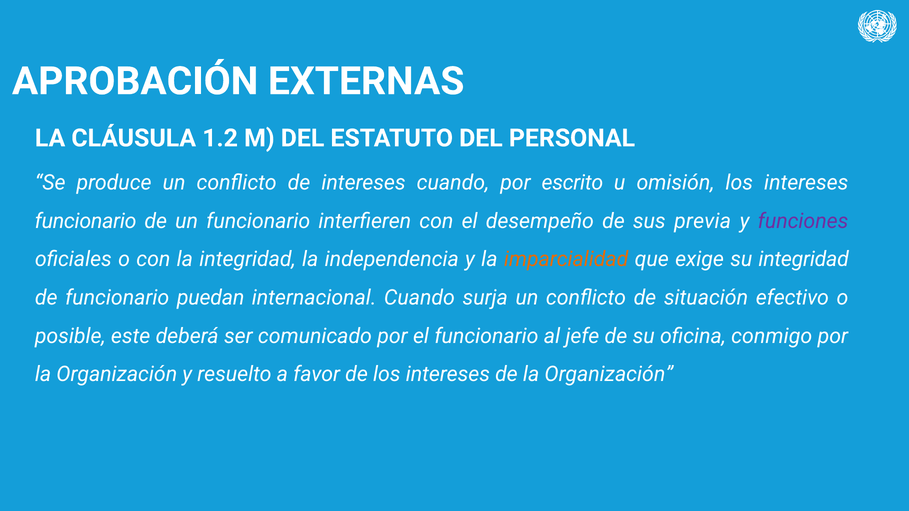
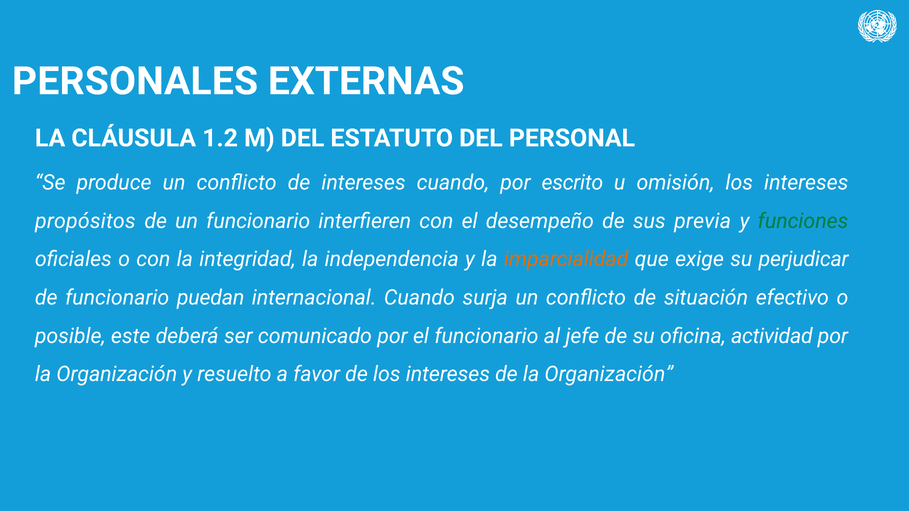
APROBACIÓN: APROBACIÓN -> PERSONALES (135, 81)
funcionario: funcionario -> propósitos (85, 221)
funciones colour: purple -> green (803, 221)
su integridad: integridad -> perjudicar (804, 260)
conmigo: conmigo -> actividad (772, 336)
